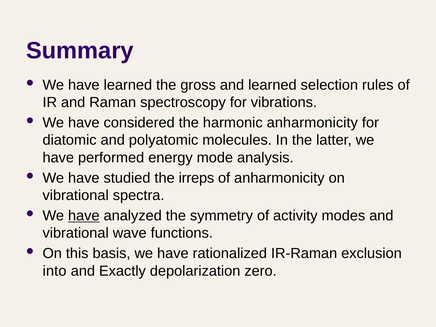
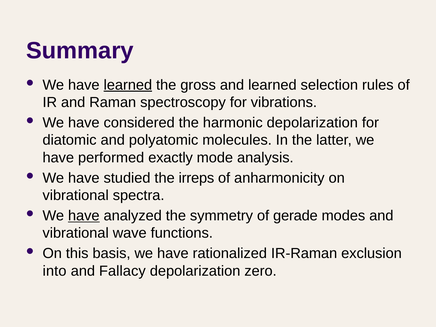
learned underline: none -> present (128, 85)
harmonic anharmonicity: anharmonicity -> depolarization (312, 123)
energy: energy -> exactly (171, 158)
activity: activity -> gerade (295, 216)
Exactly: Exactly -> Fallacy (122, 271)
